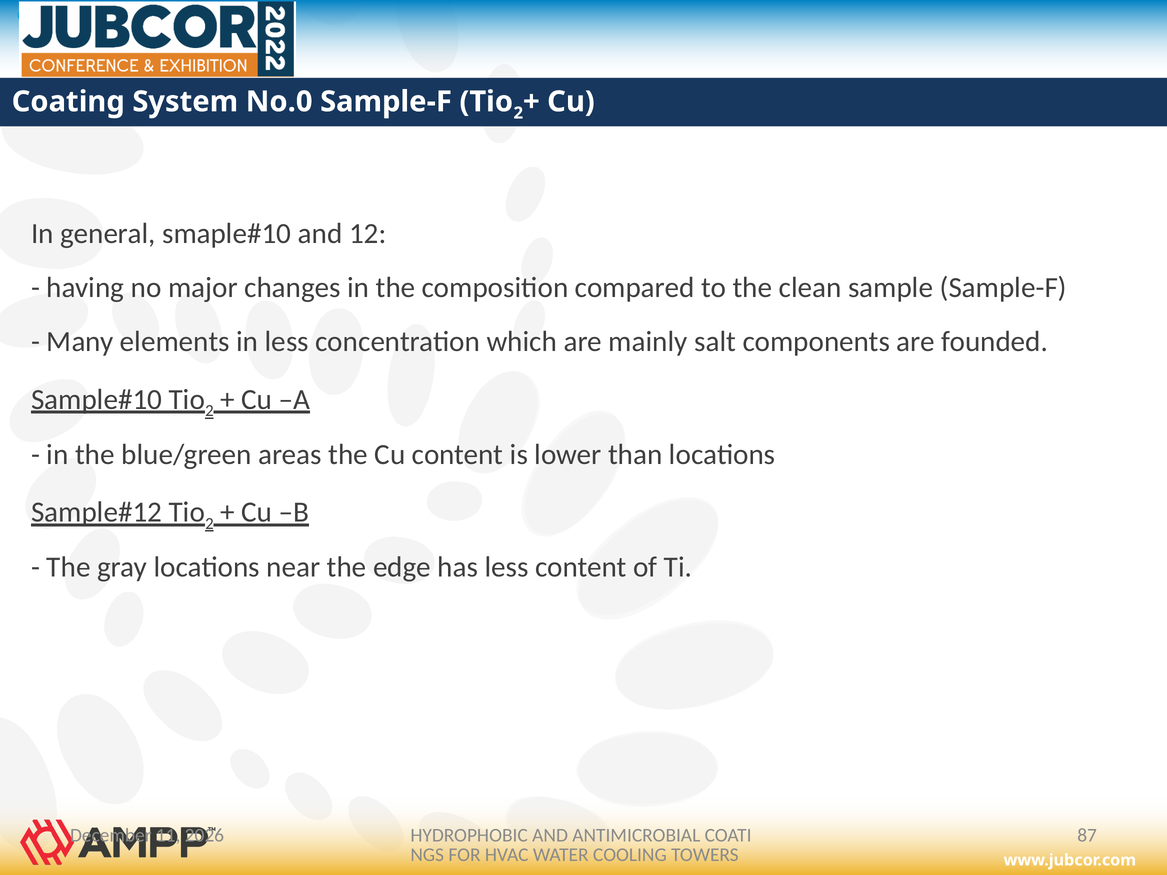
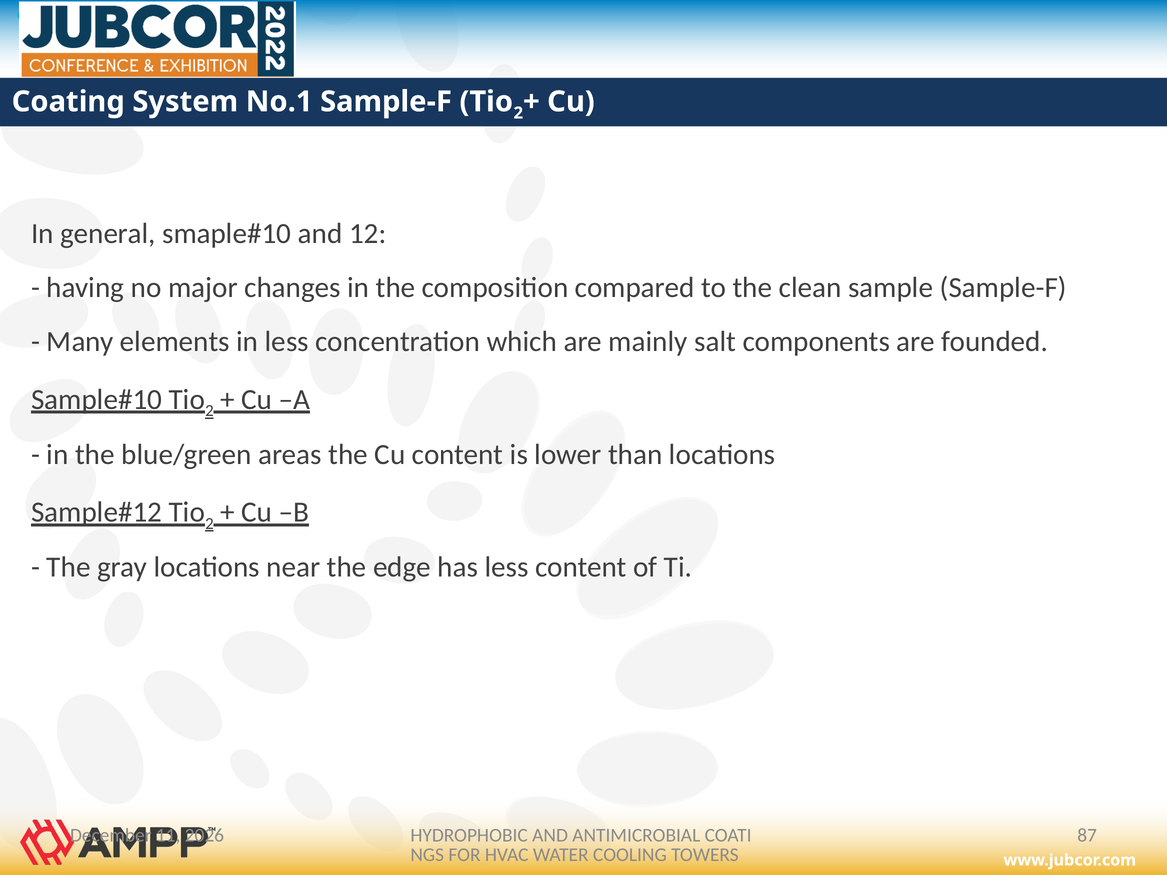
No.0: No.0 -> No.1 (279, 102)
